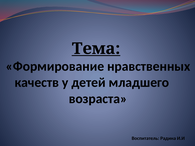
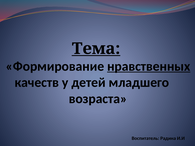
нравственных underline: none -> present (149, 66)
